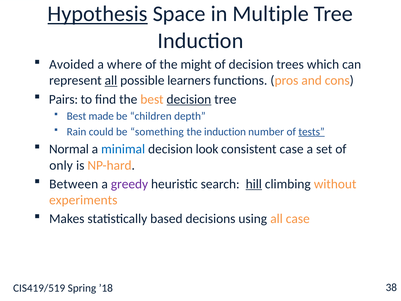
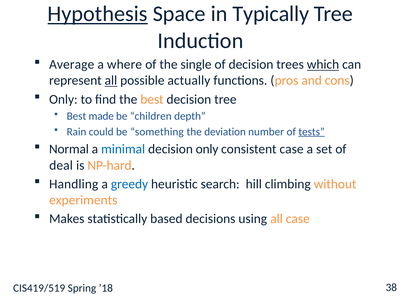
Multiple: Multiple -> Typically (271, 14)
Avoided: Avoided -> Average (72, 64)
might: might -> single (196, 64)
which underline: none -> present (323, 64)
learners: learners -> actually (189, 80)
Pairs: Pairs -> Only (63, 99)
decision underline: present -> none (189, 99)
the induction: induction -> deviation (225, 132)
decision look: look -> only (207, 149)
only: only -> deal (61, 165)
Between: Between -> Handling (74, 184)
greedy colour: purple -> blue (129, 184)
hill underline: present -> none (254, 184)
